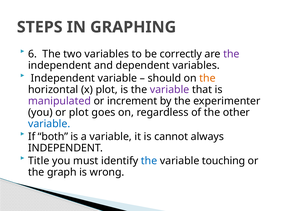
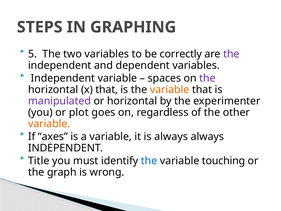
6: 6 -> 5 (32, 54)
should: should -> spaces (164, 78)
the colour: orange -> purple (208, 78)
x plot: plot -> that (107, 90)
variable colour: purple -> orange (170, 90)
or increment: increment -> horizontal (132, 101)
variable colour: blue -> orange (49, 124)
both: both -> axes (53, 137)
is cannot: cannot -> always (171, 137)
